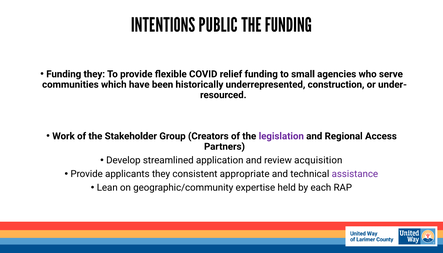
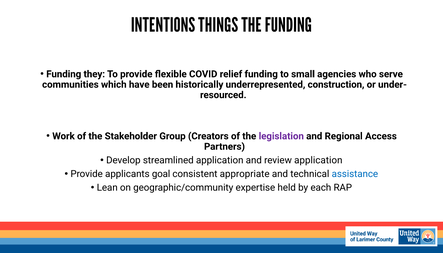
PUBLIC: PUBLIC -> THINGS (218, 25)
review acquisition: acquisition -> application (318, 160)
applicants they: they -> goal (161, 174)
assistance colour: purple -> blue (355, 174)
